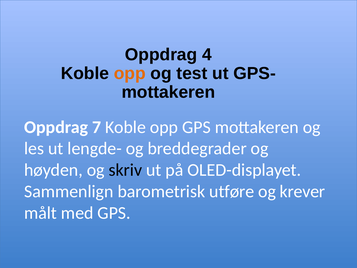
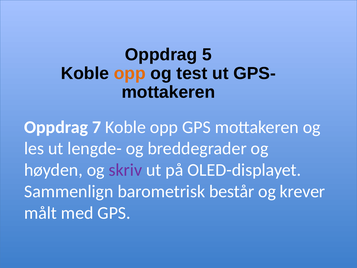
4: 4 -> 5 (207, 55)
skriv colour: black -> purple (125, 170)
utføre: utføre -> består (232, 191)
